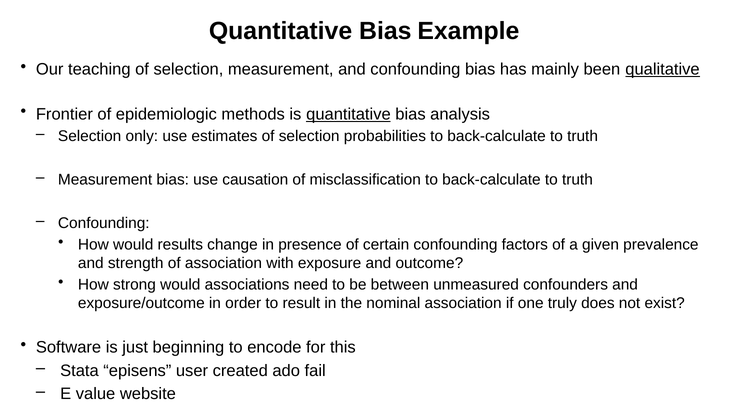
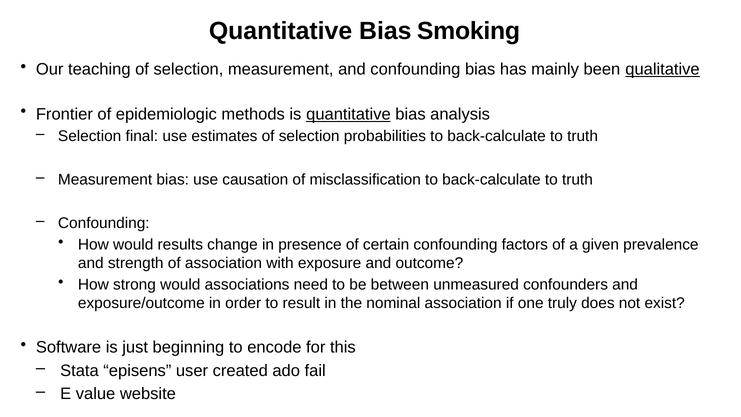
Example: Example -> Smoking (469, 31)
only: only -> final (142, 136)
